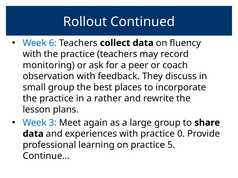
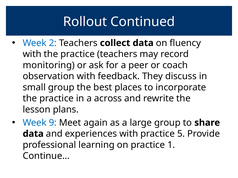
6: 6 -> 2 (53, 43)
rather: rather -> across (108, 99)
3: 3 -> 9 (53, 123)
0: 0 -> 5 (181, 134)
5: 5 -> 1 (171, 145)
